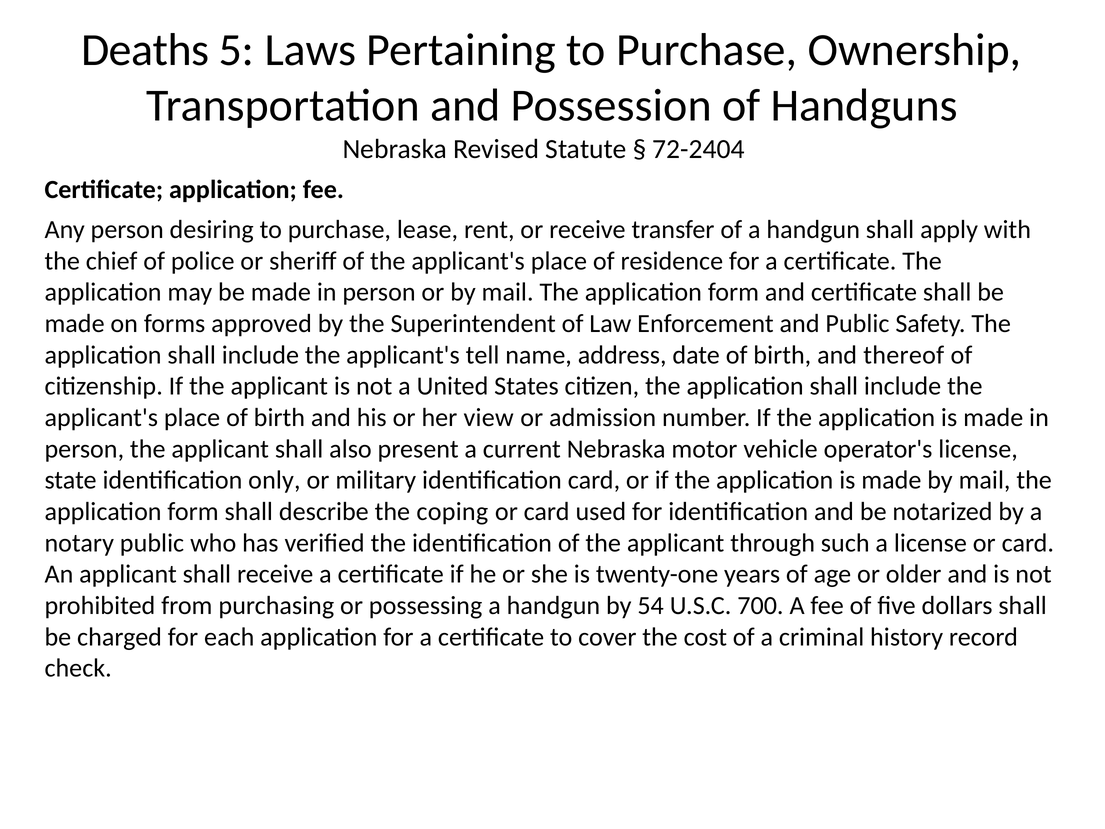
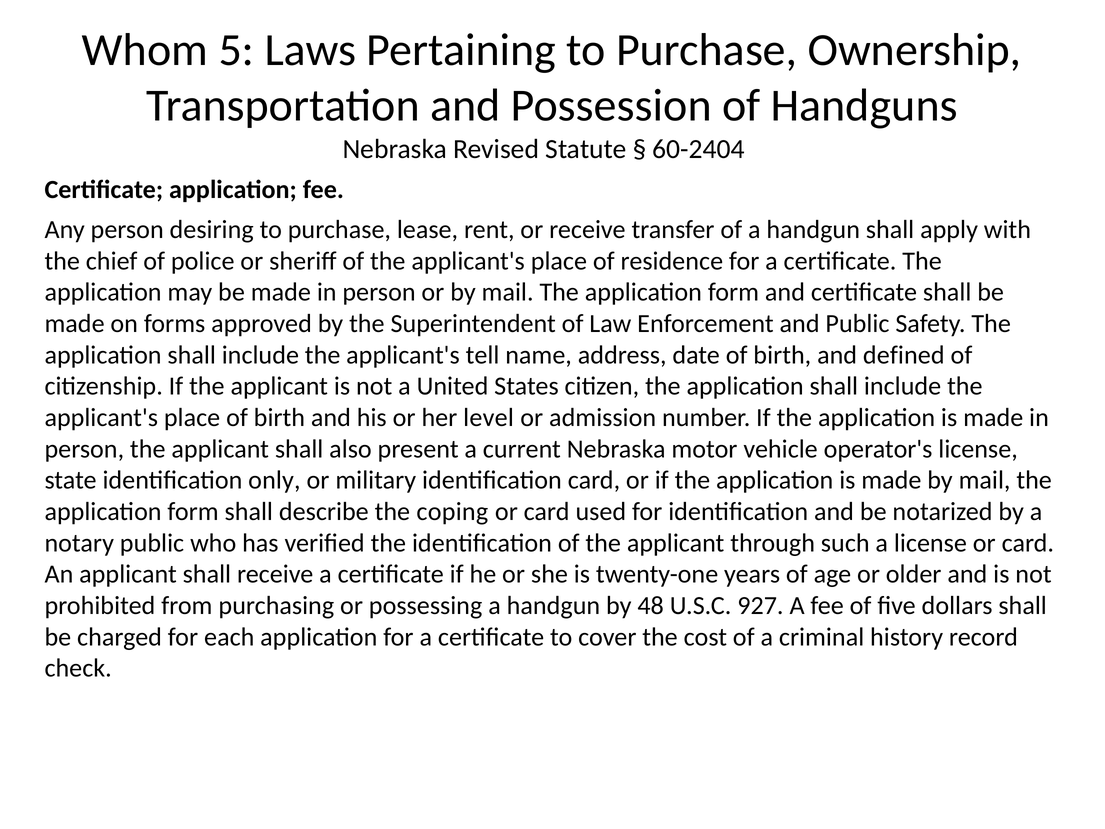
Deaths: Deaths -> Whom (145, 50)
72-2404: 72-2404 -> 60-2404 (699, 149)
thereof: thereof -> defined (904, 355)
view: view -> level (489, 417)
54: 54 -> 48 (651, 605)
700: 700 -> 927 (760, 605)
